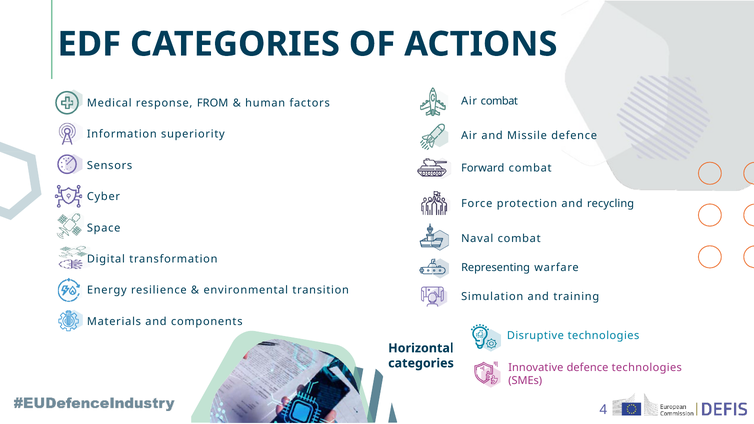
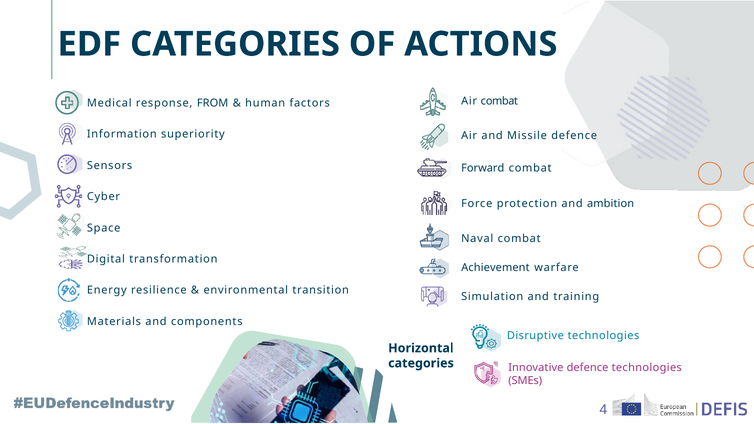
recycling: recycling -> ambition (611, 204)
Representing: Representing -> Achievement (495, 268)
